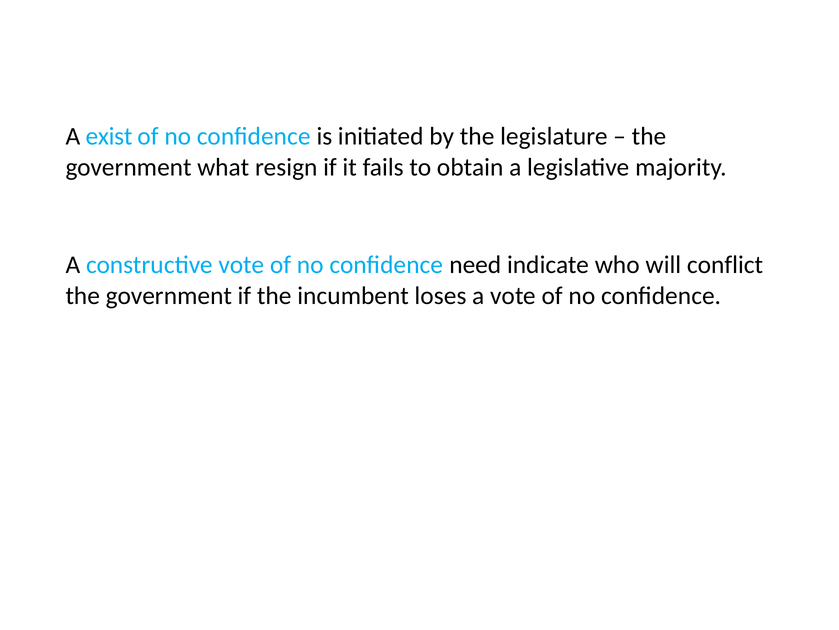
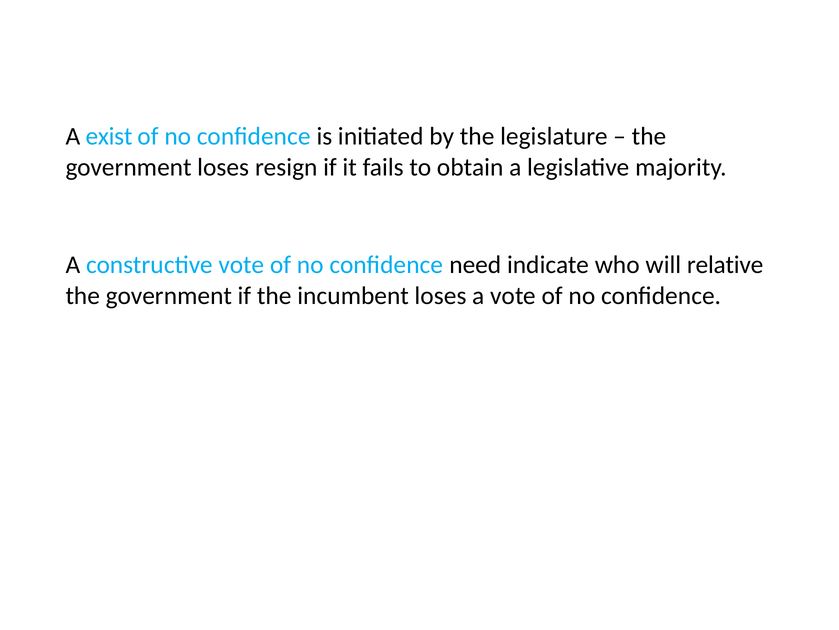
government what: what -> loses (223, 168)
conflict: conflict -> relative (725, 265)
